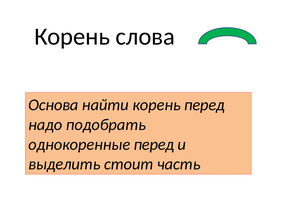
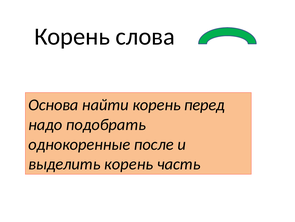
однокоренные перед: перед -> после (154, 144)
выделить стоит: стоит -> корень (129, 164)
